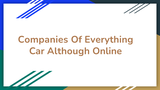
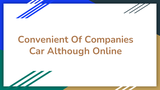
Companies: Companies -> Convenient (43, 39)
Everything: Everything -> Companies (109, 39)
